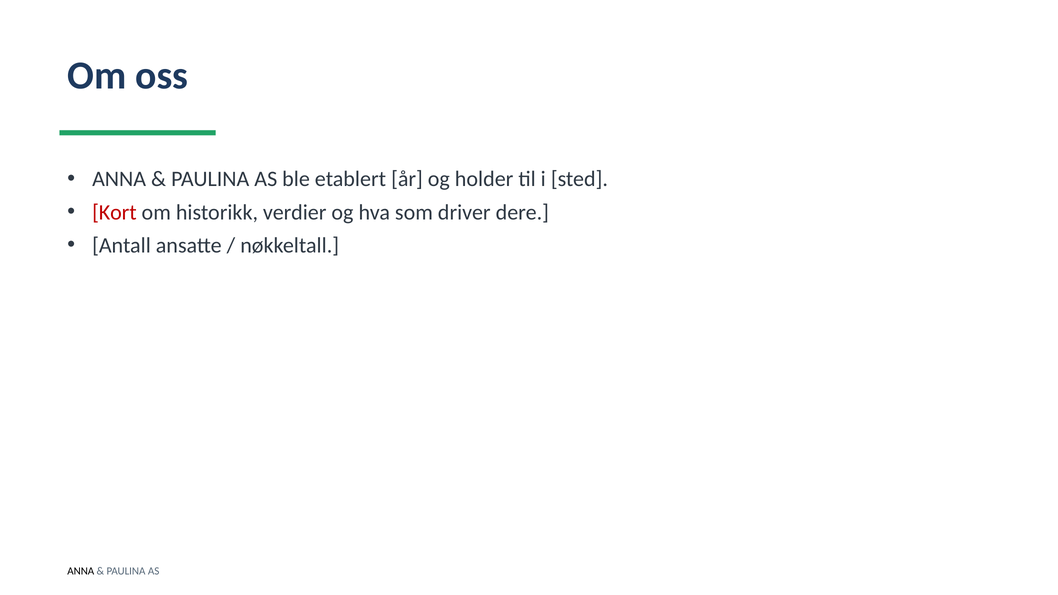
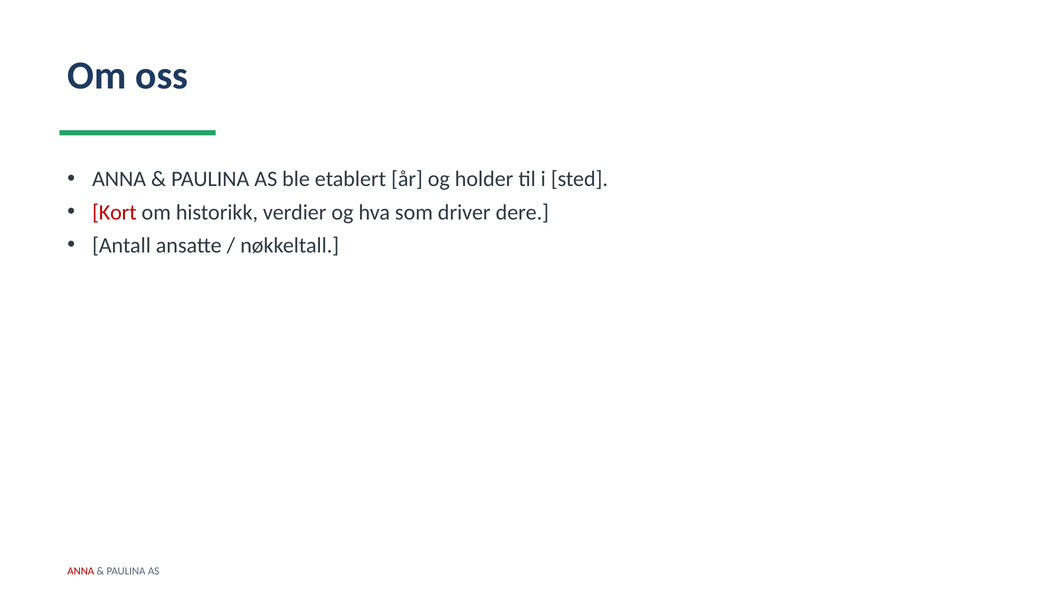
ANNA colour: black -> red (81, 571)
